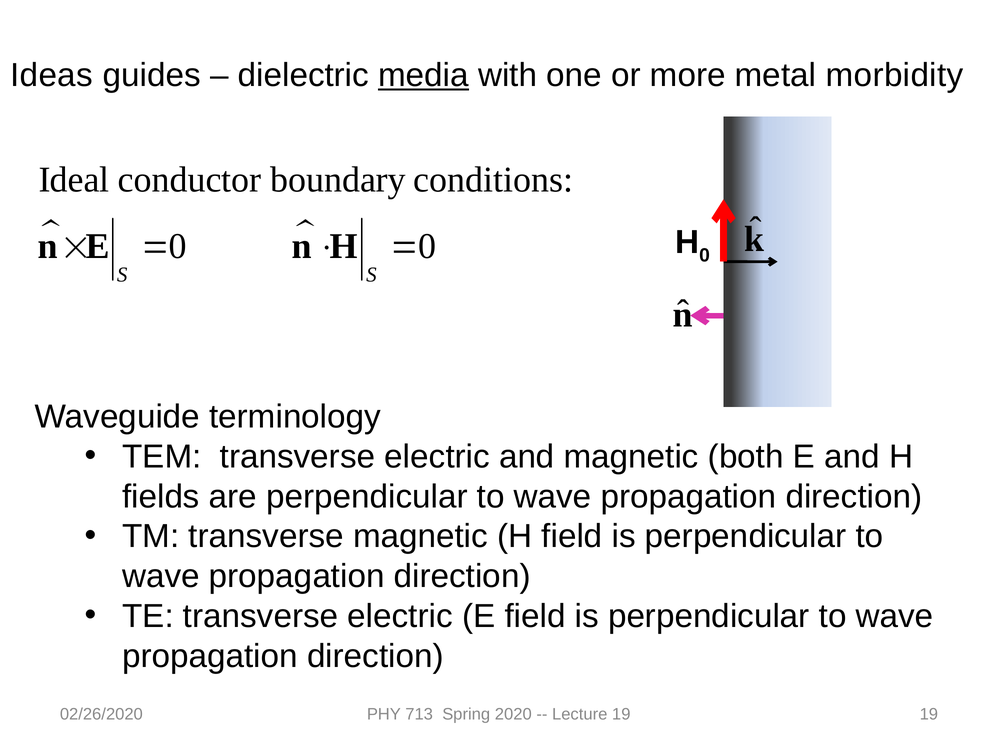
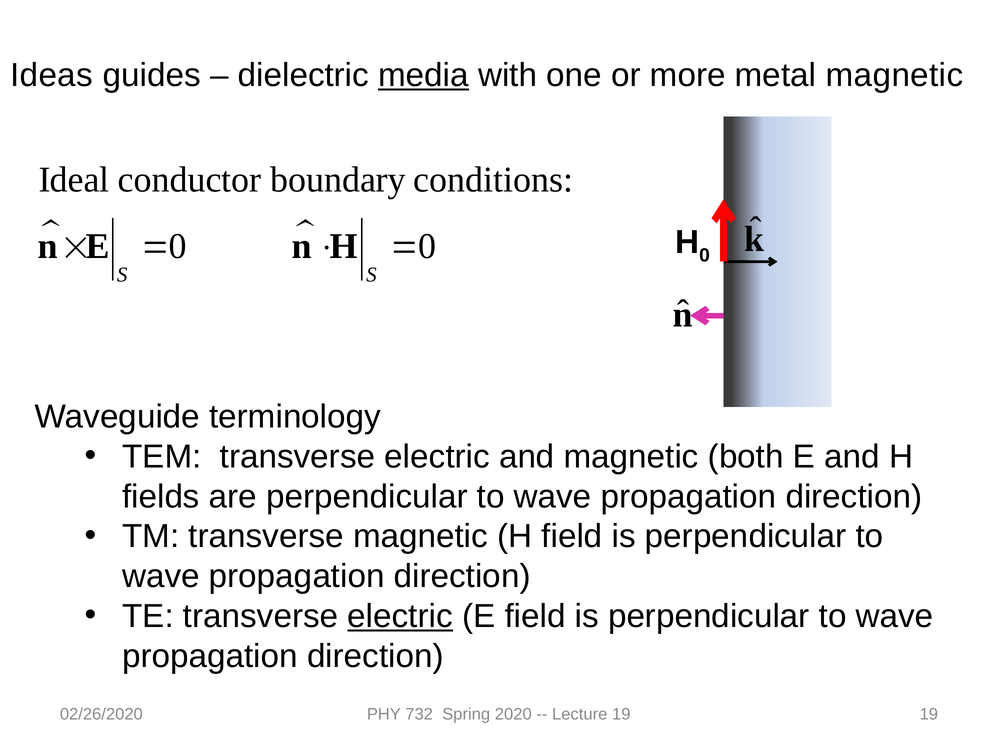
metal morbidity: morbidity -> magnetic (895, 75)
electric underline: none -> present (400, 617)
713: 713 -> 732 (419, 715)
